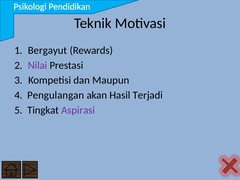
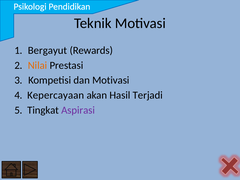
Nilai colour: purple -> orange (38, 65)
dan Maupun: Maupun -> Motivasi (111, 80)
Pengulangan: Pengulangan -> Kepercayaan (56, 95)
